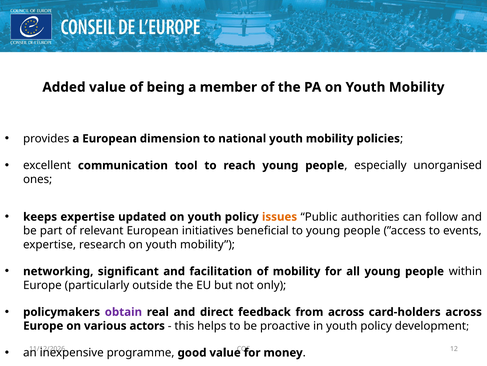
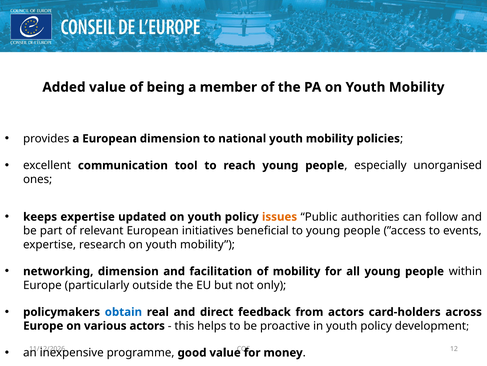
networking significant: significant -> dimension (128, 271)
obtain colour: purple -> blue (123, 311)
from across: across -> actors (346, 311)
